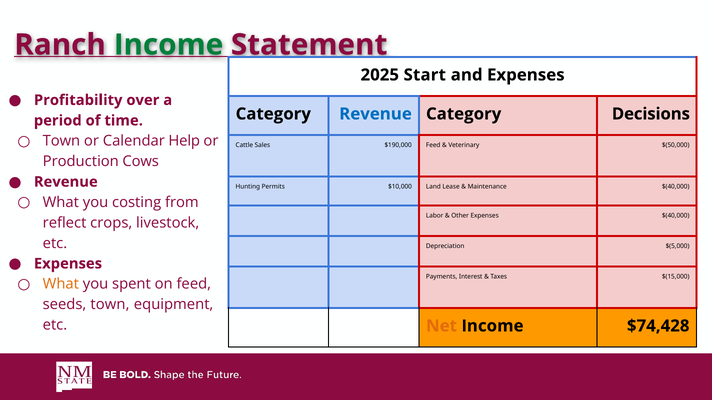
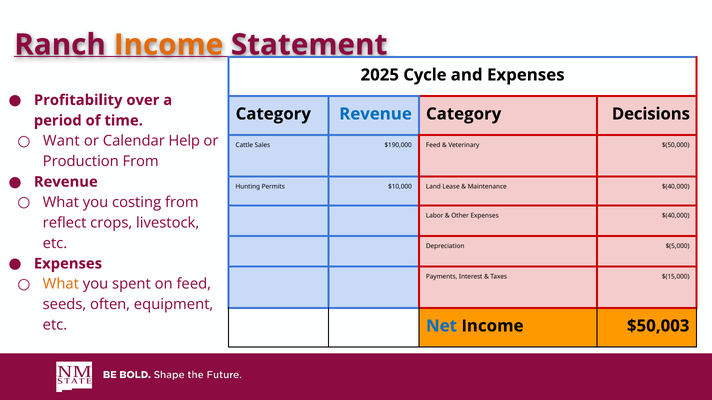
Income colour: green -> orange (168, 45)
Start: Start -> Cycle (425, 75)
Town: Town -> Want (61, 141)
Production Cows: Cows -> From (141, 162)
seeds town: town -> often (110, 305)
Net colour: orange -> blue (441, 326)
$74,428: $74,428 -> $50,003 (658, 326)
